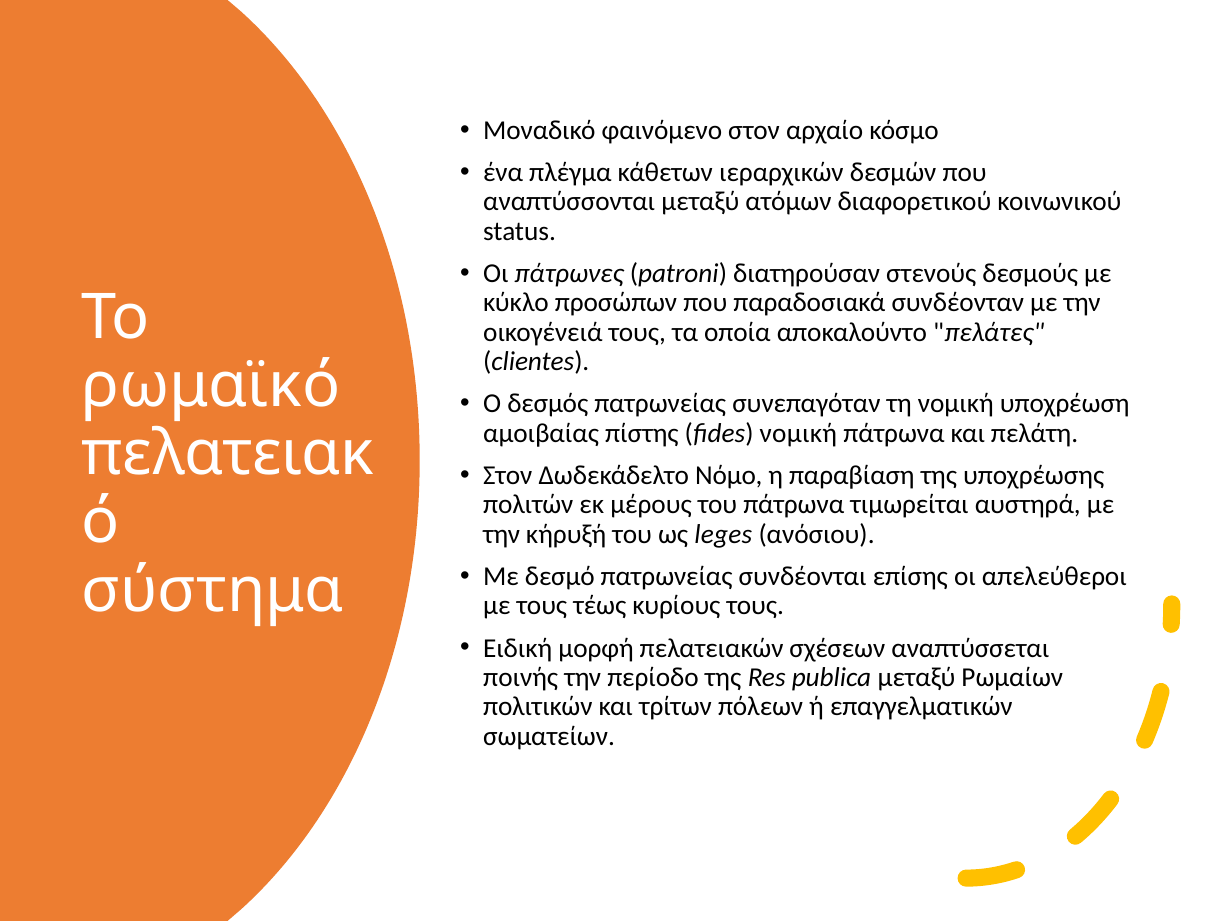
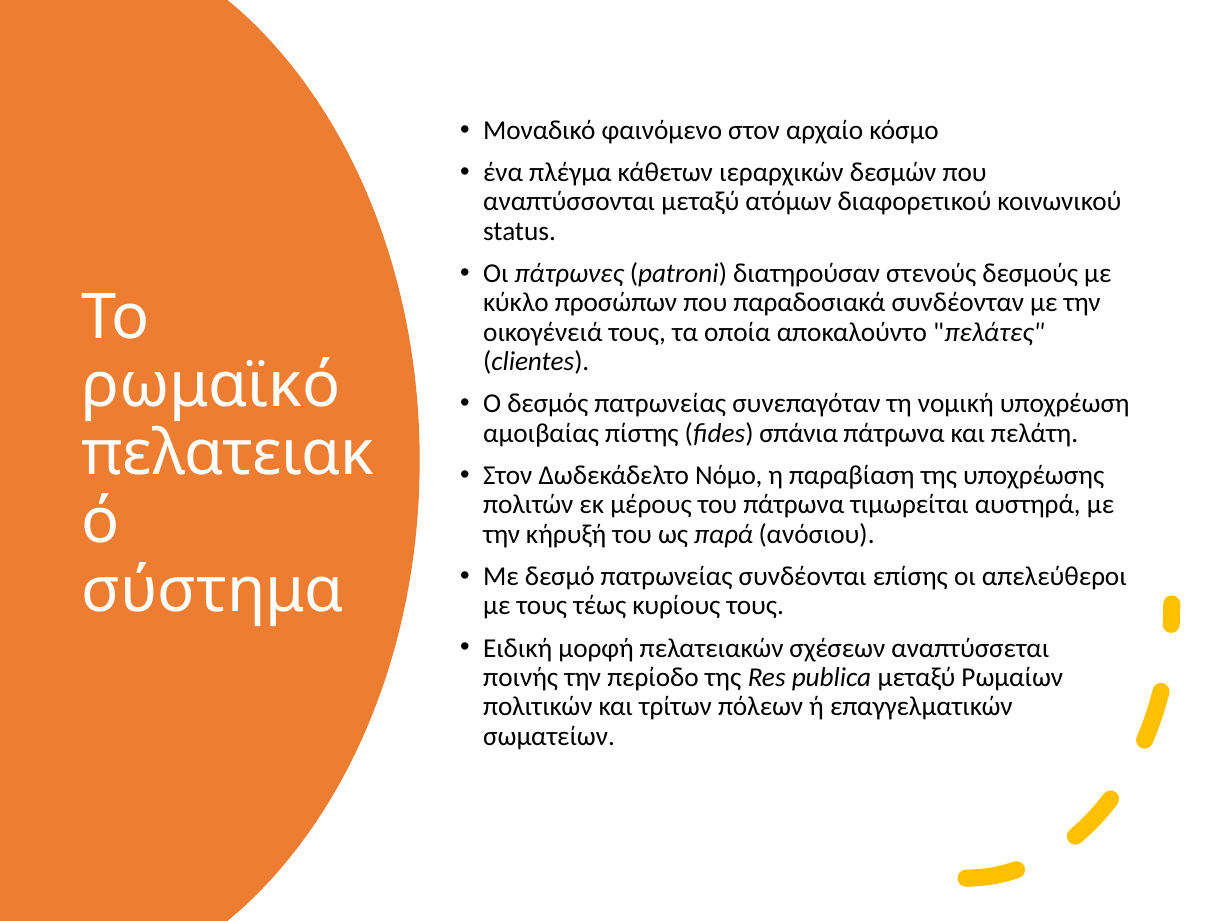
fides νομική: νομική -> σπάνια (799, 433)
leges: leges -> παρά (724, 534)
